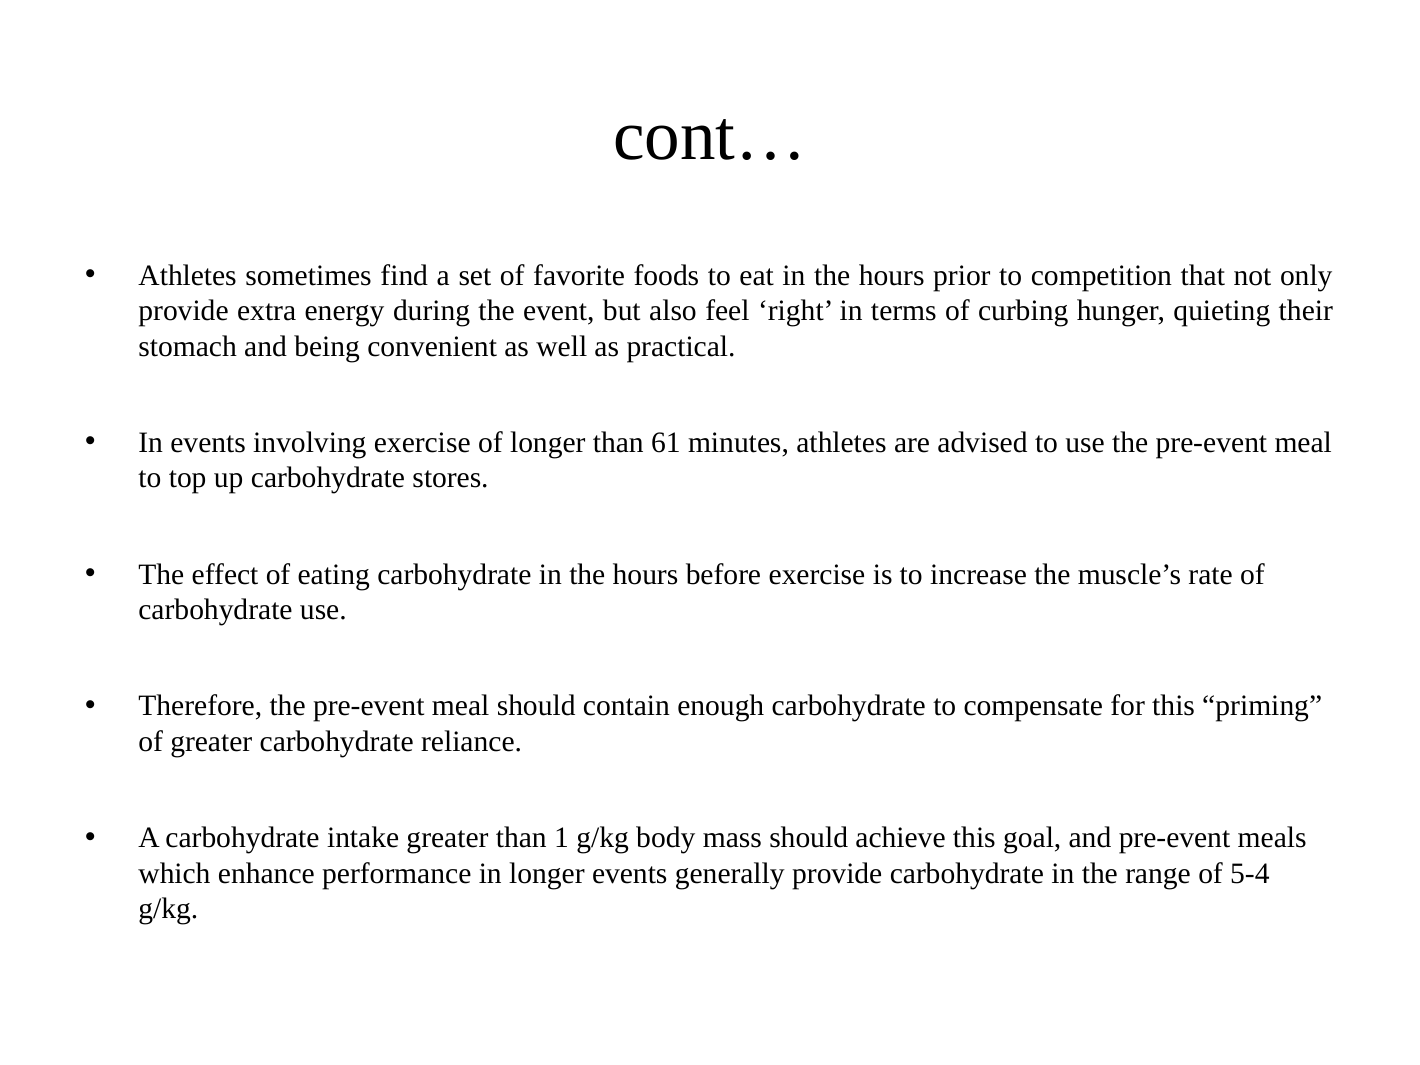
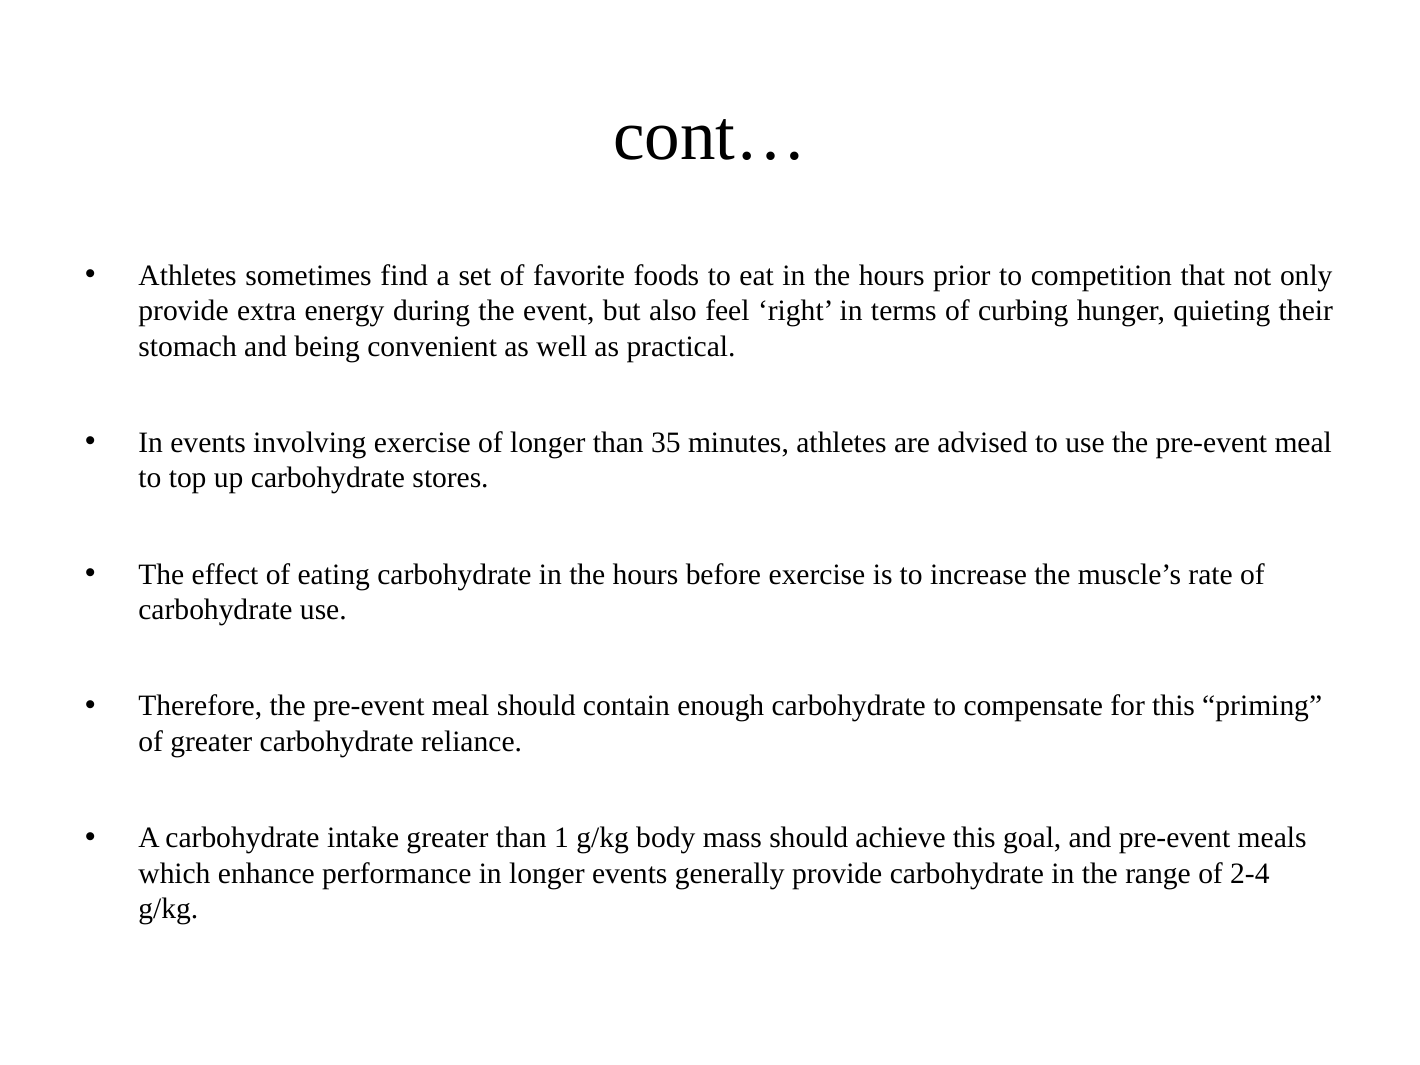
61: 61 -> 35 (666, 443)
5-4: 5-4 -> 2-4 (1250, 873)
